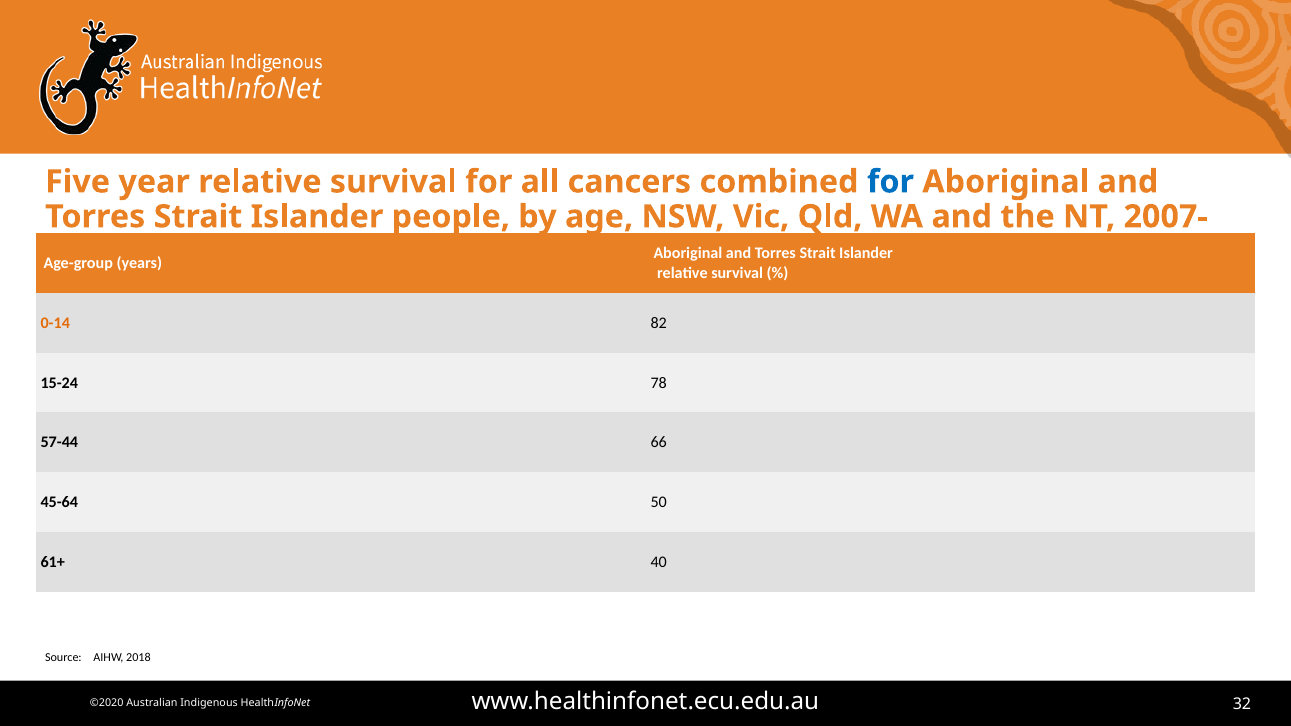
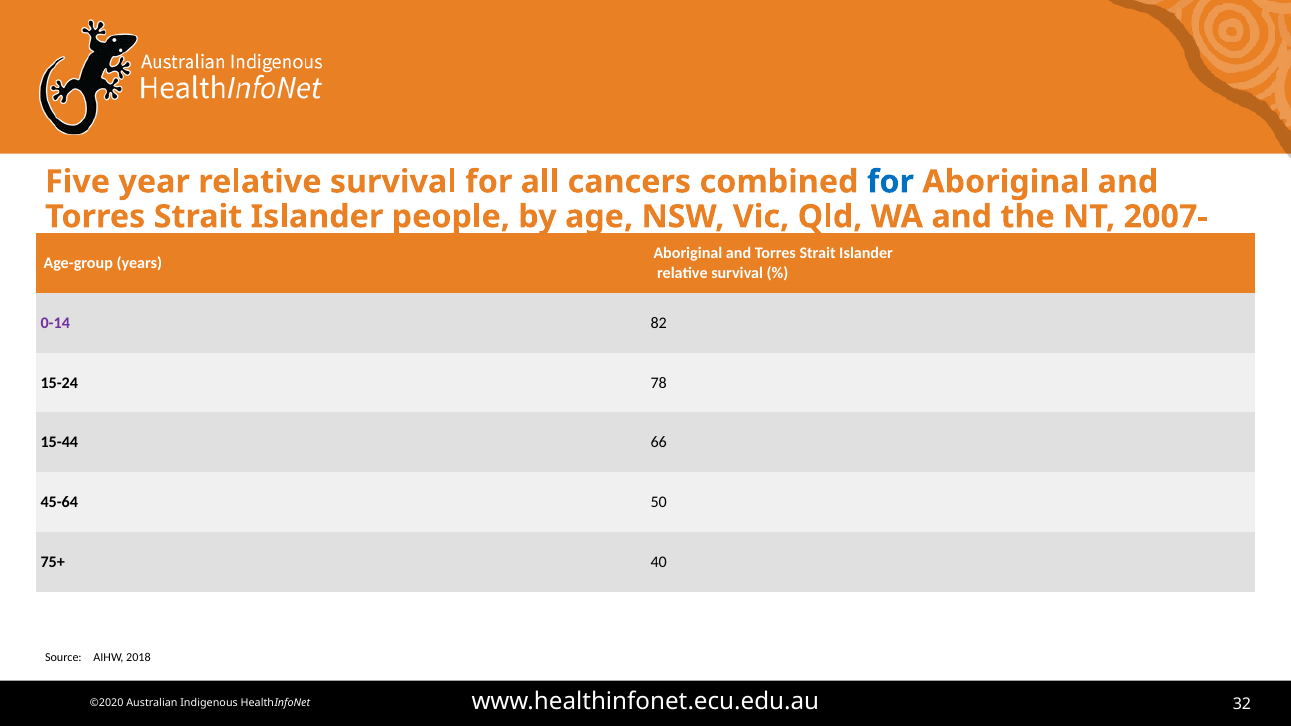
0-14 colour: orange -> purple (55, 323)
57-44: 57-44 -> 15-44 (59, 443)
61+: 61+ -> 75+ (53, 562)
